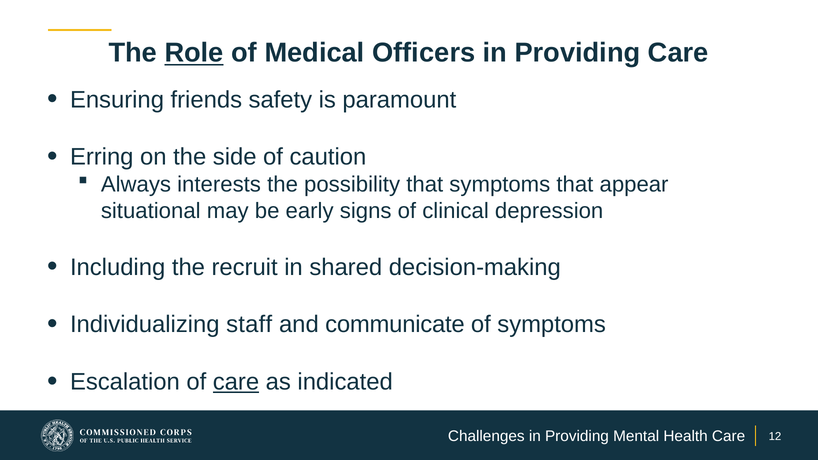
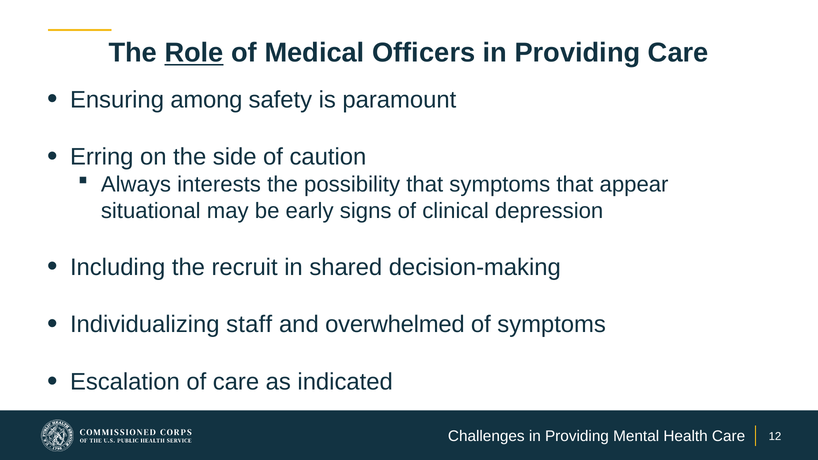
friends: friends -> among (206, 100)
communicate: communicate -> overwhelmed (395, 325)
care underline: present -> none (236, 382)
